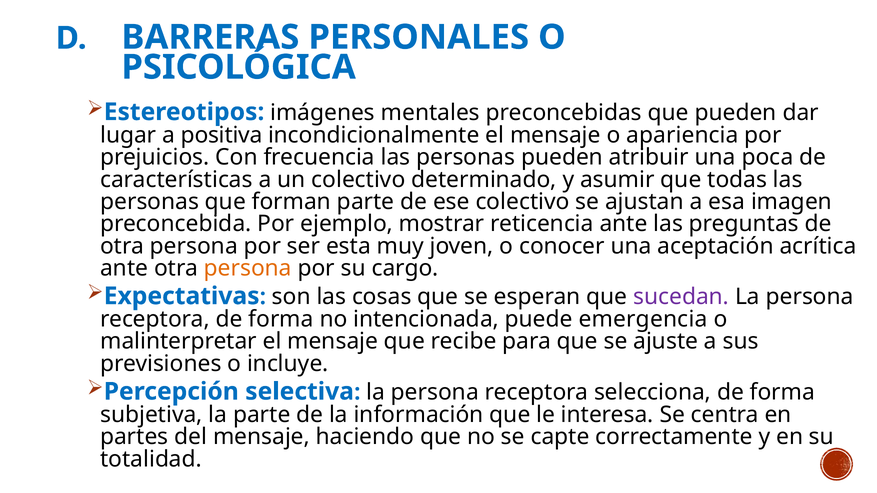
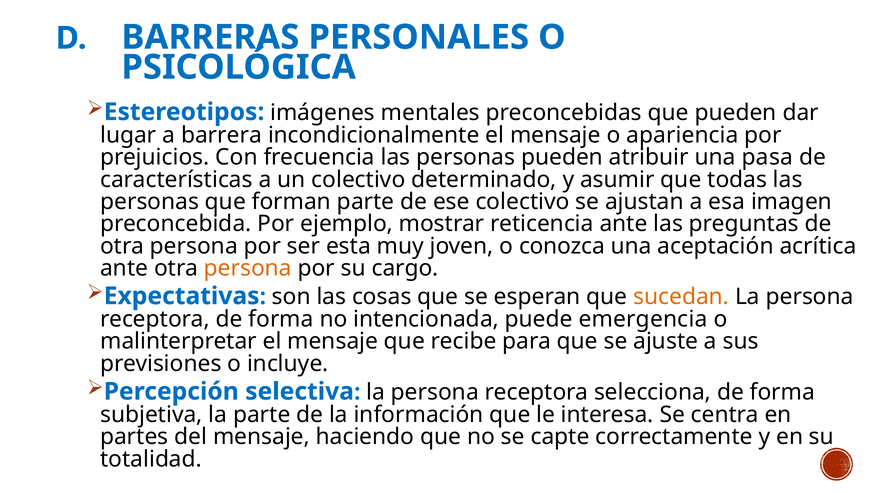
positiva: positiva -> barrera (222, 135)
poca: poca -> pasa (767, 157)
conocer: conocer -> conozca (562, 246)
sucedan colour: purple -> orange (681, 297)
